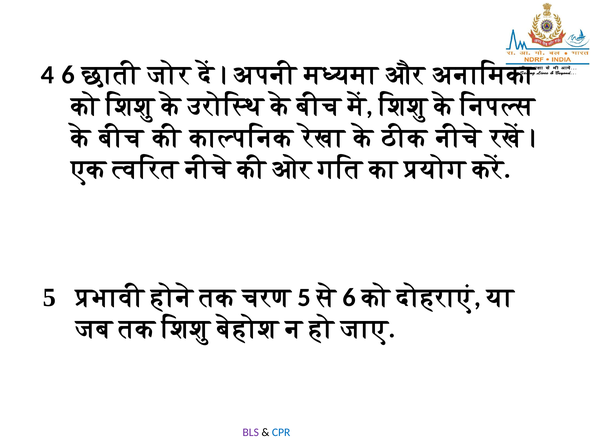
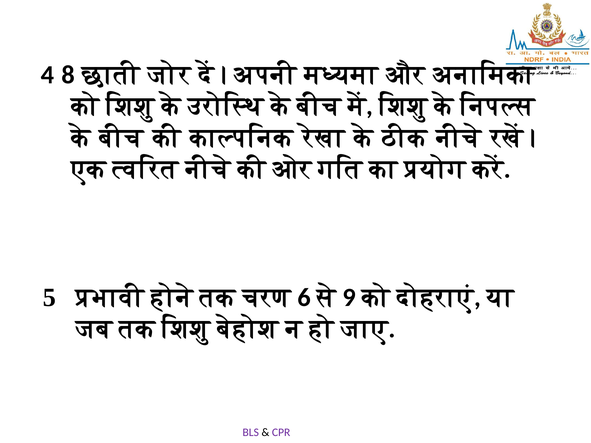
4 6: 6 -> 8 (68, 75)
5: 5 -> 6 (304, 298)
6: 6 -> 9 (349, 298)
CPR colour: blue -> purple (281, 432)
